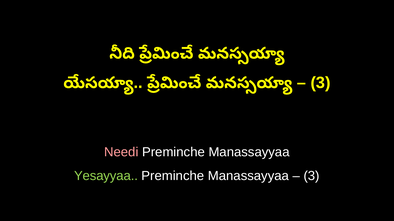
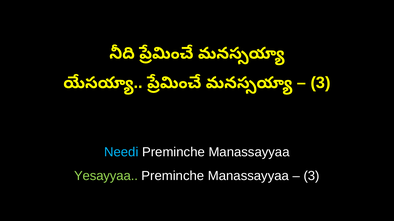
Needi colour: pink -> light blue (121, 153)
